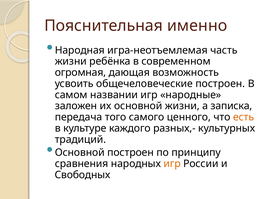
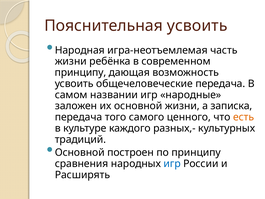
Пояснительная именно: именно -> усвоить (197, 26)
огромная: огромная -> принципу (80, 72)
общечеловеческие построен: построен -> передача (220, 84)
игр colour: orange -> blue (172, 163)
Свободных: Свободных -> Расширять (82, 175)
